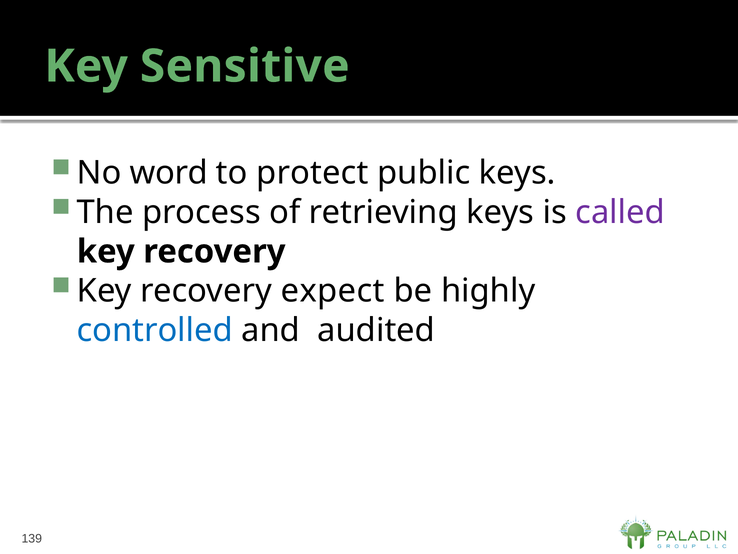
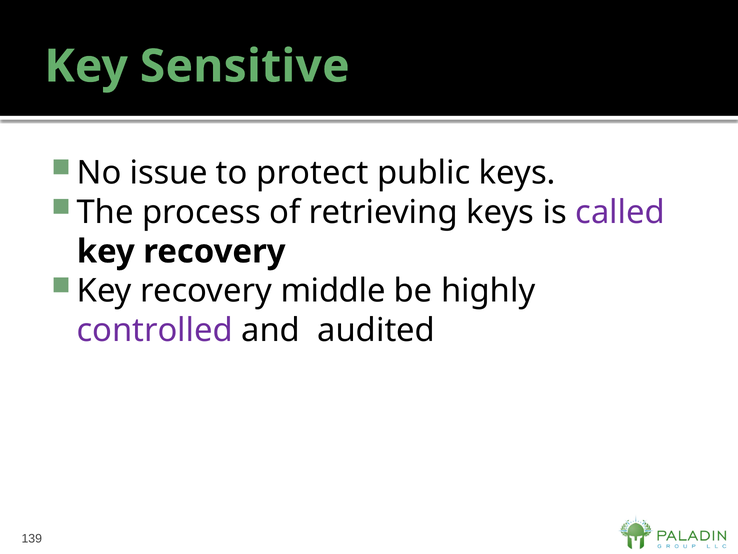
word: word -> issue (169, 173)
expect: expect -> middle (333, 291)
controlled colour: blue -> purple (155, 330)
